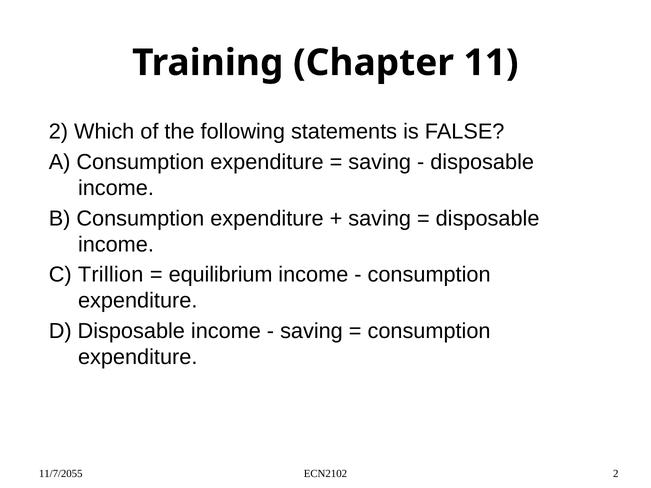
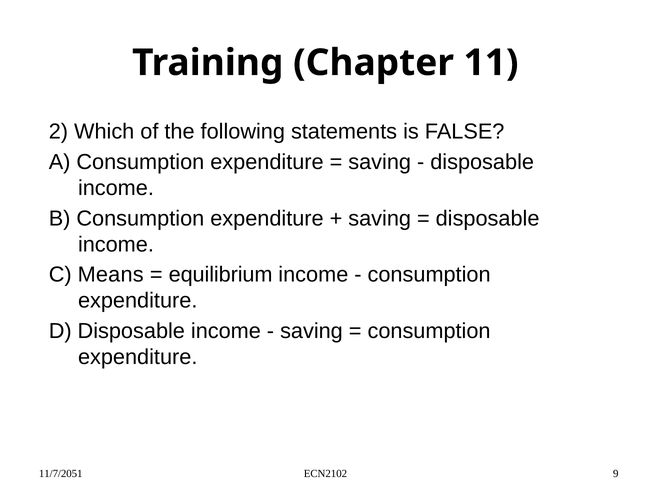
Trillion: Trillion -> Means (111, 275)
11/7/2055: 11/7/2055 -> 11/7/2051 (61, 474)
ECN2102 2: 2 -> 9 (616, 474)
